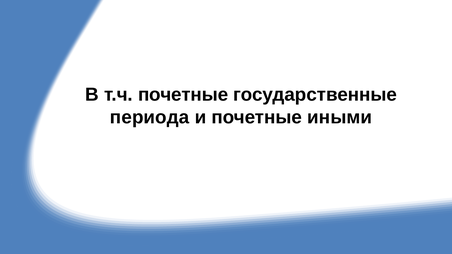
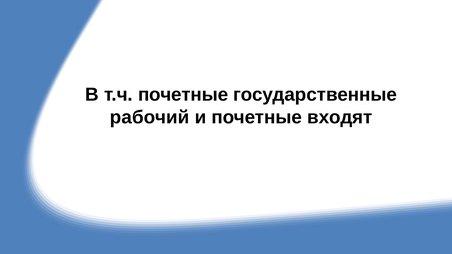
периода: периода -> рабочий (150, 117)
иными: иными -> входят (340, 117)
